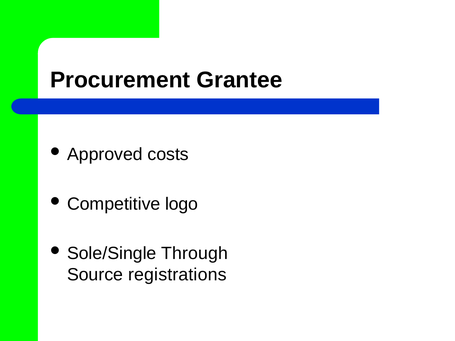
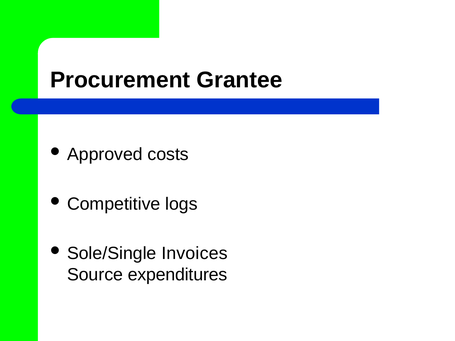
logo: logo -> logs (181, 204)
Through: Through -> Invoices (195, 254)
registrations: registrations -> expenditures (178, 275)
